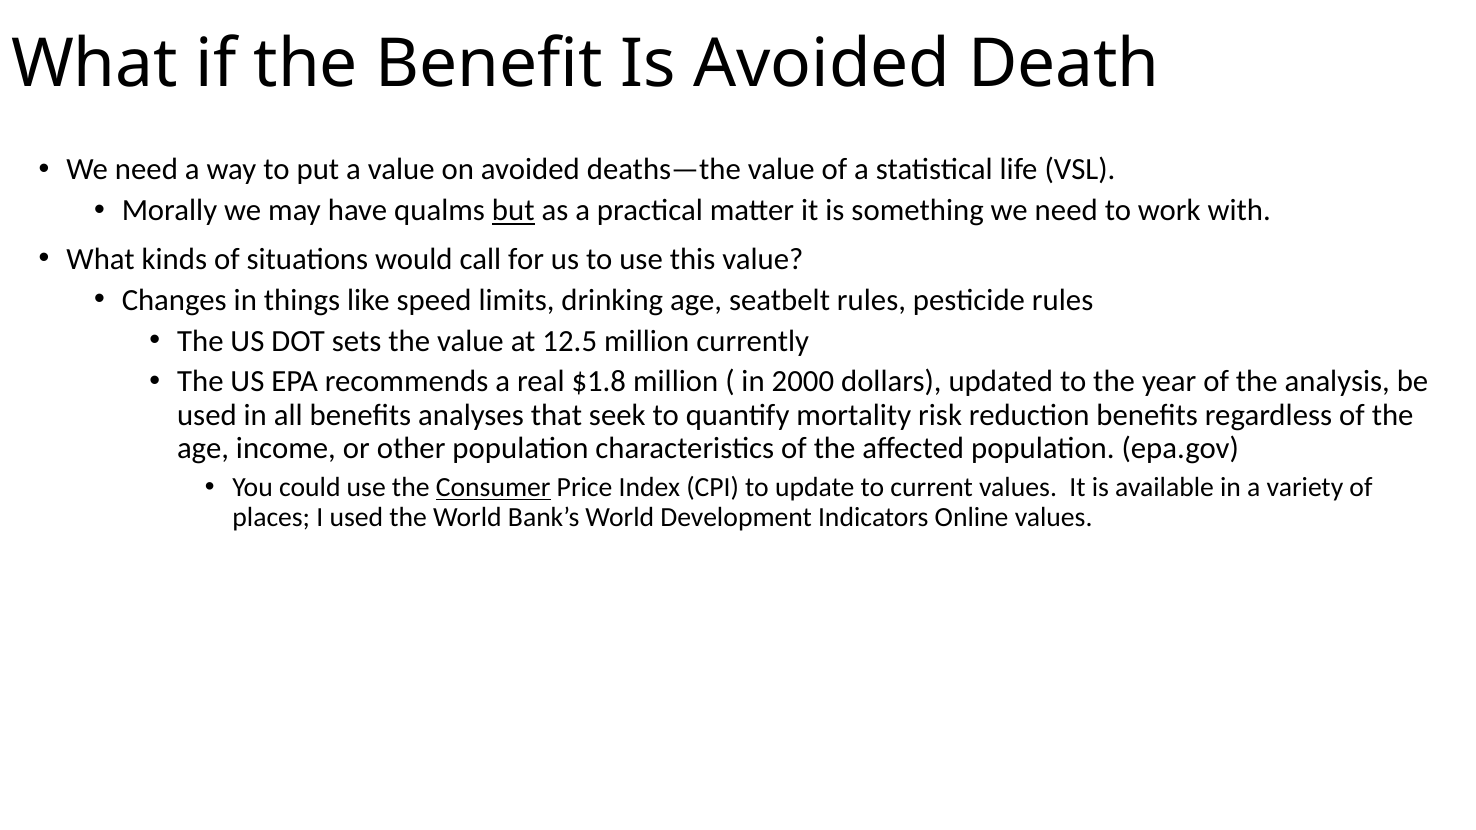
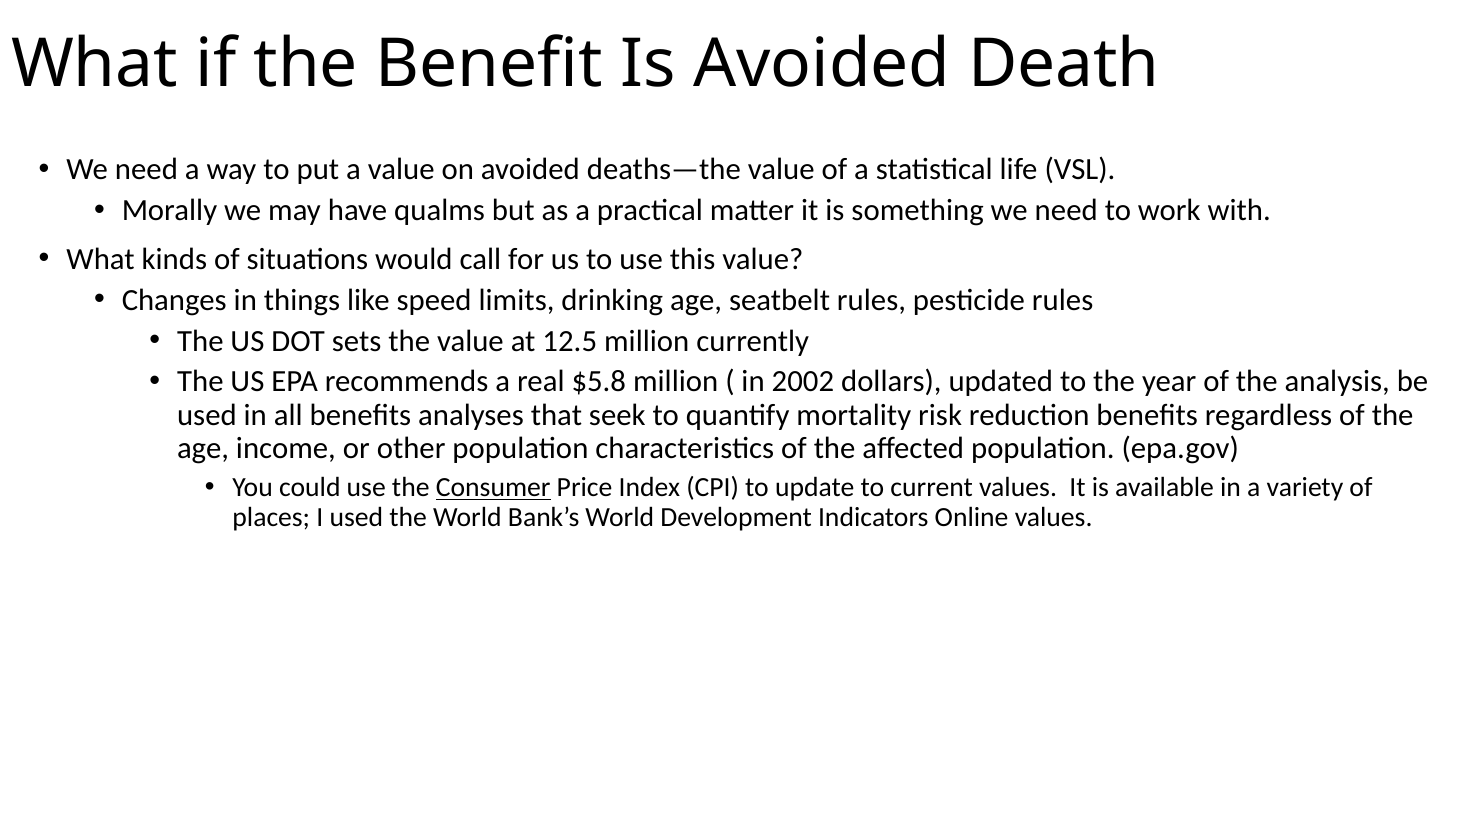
but underline: present -> none (513, 211)
$1.8: $1.8 -> $5.8 (599, 382)
2000: 2000 -> 2002 (803, 382)
